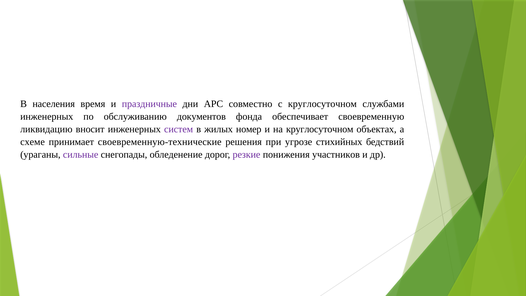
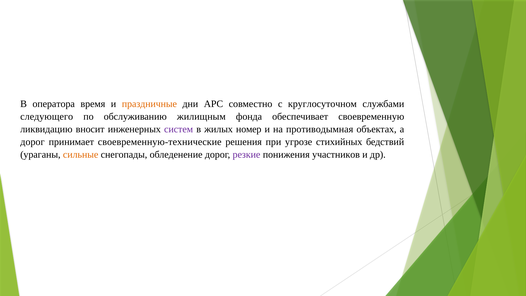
населения: населения -> оператора (54, 104)
праздничные colour: purple -> orange (149, 104)
инженерных: инженерных -> следующего (47, 116)
документов: документов -> жилищным (201, 116)
на круглосуточном: круглосуточном -> противодымная (320, 129)
схеме: схеме -> дорог (33, 142)
сильные colour: purple -> orange (81, 154)
